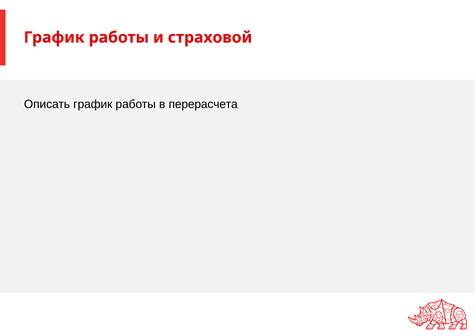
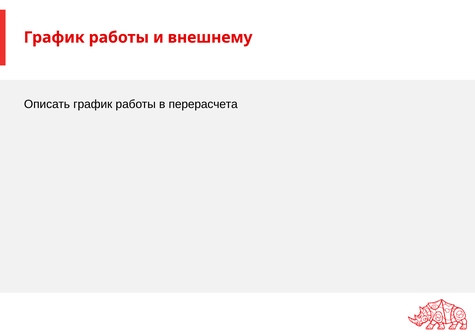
страховой: страховой -> внешнему (210, 37)
